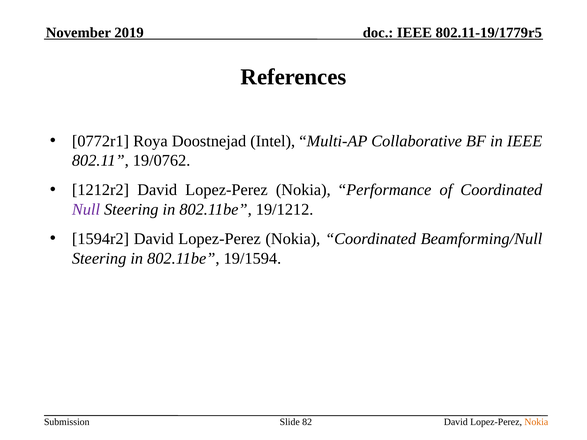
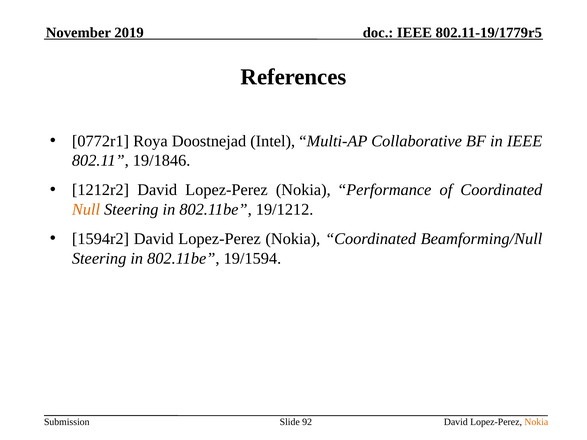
19/0762: 19/0762 -> 19/1846 (162, 161)
Null colour: purple -> orange (86, 210)
82: 82 -> 92 (307, 422)
